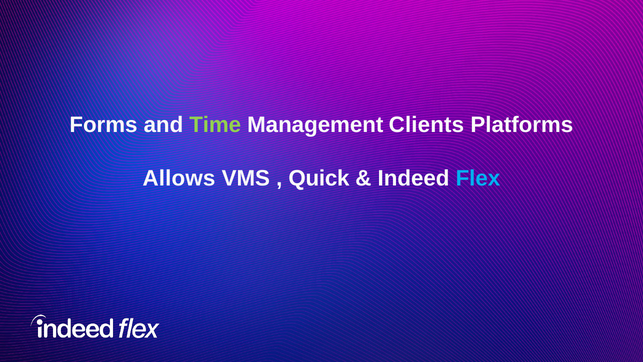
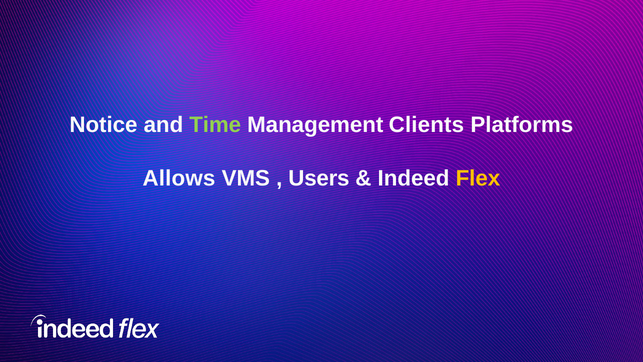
Forms: Forms -> Notice (103, 125)
Quick: Quick -> Users (319, 178)
Flex colour: light blue -> yellow (478, 178)
